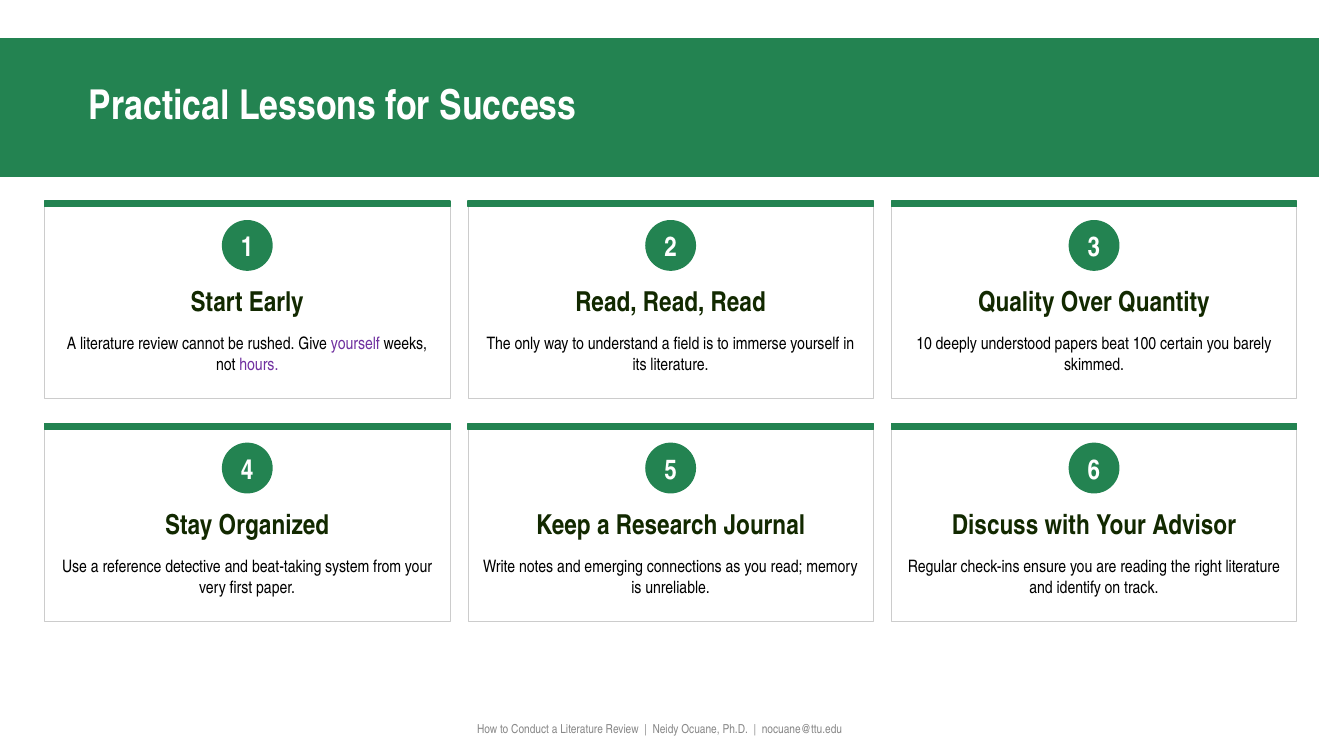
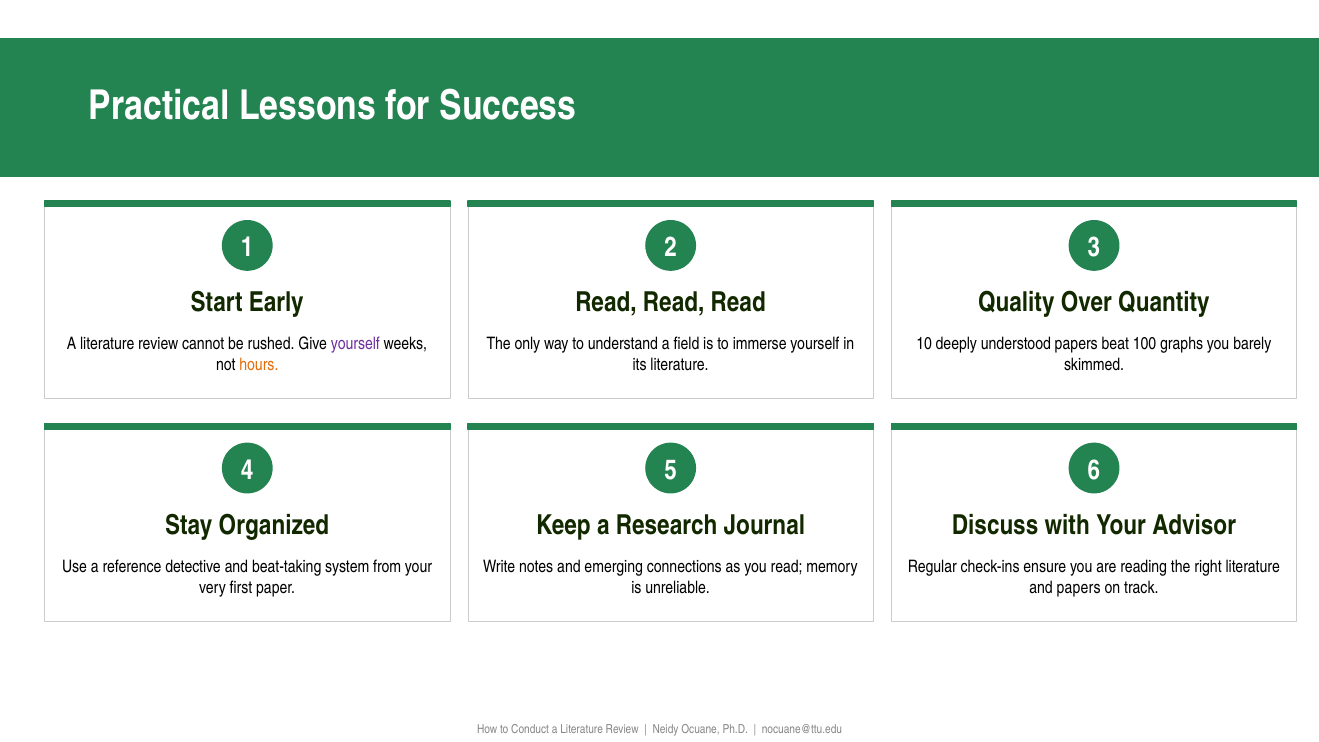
certain: certain -> graphs (1182, 344)
hours colour: purple -> orange (259, 365)
and identify: identify -> papers (1079, 587)
